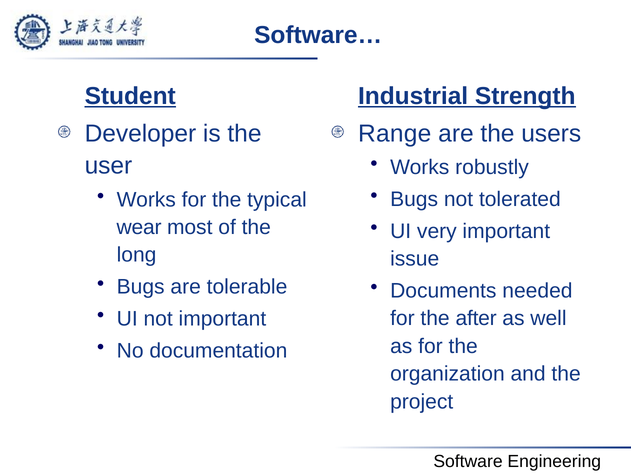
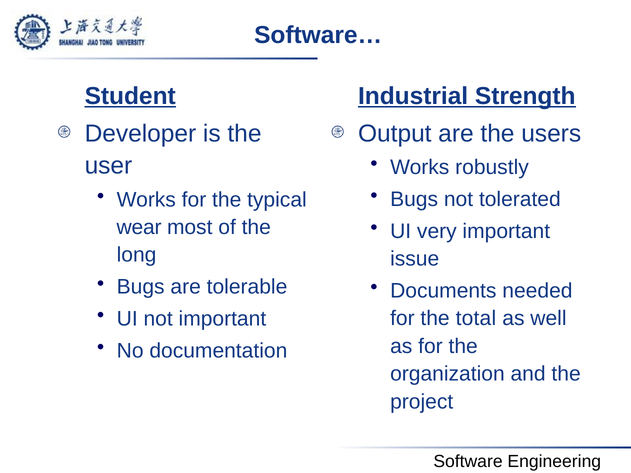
Range: Range -> Output (395, 133)
after: after -> total (476, 319)
